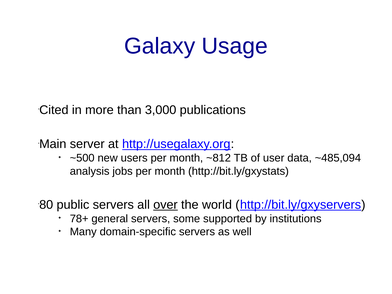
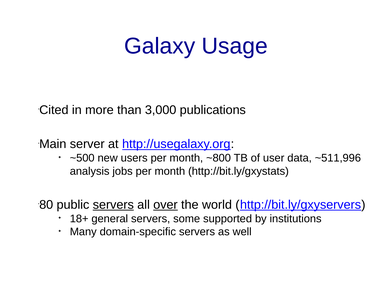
~812: ~812 -> ~800 (219, 158)
~485,094: ~485,094 -> ~511,996 (338, 158)
servers underline: none -> present (113, 205)
78+: 78+ -> 18+ (79, 219)
